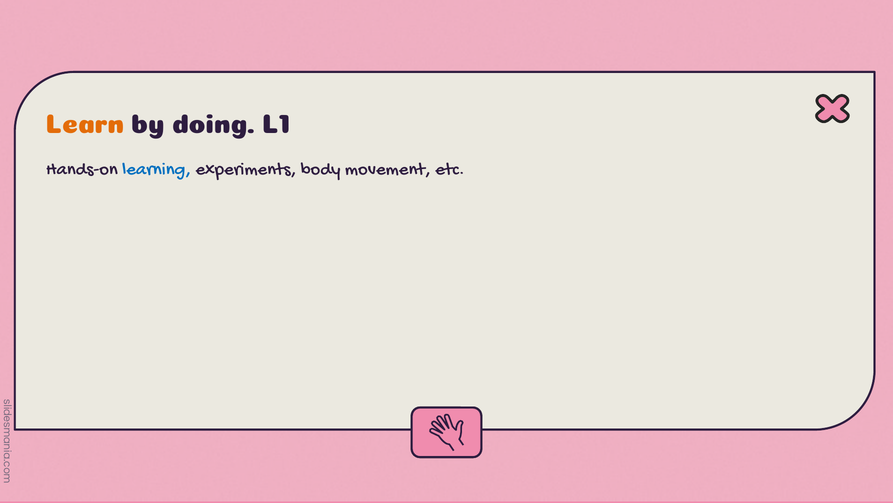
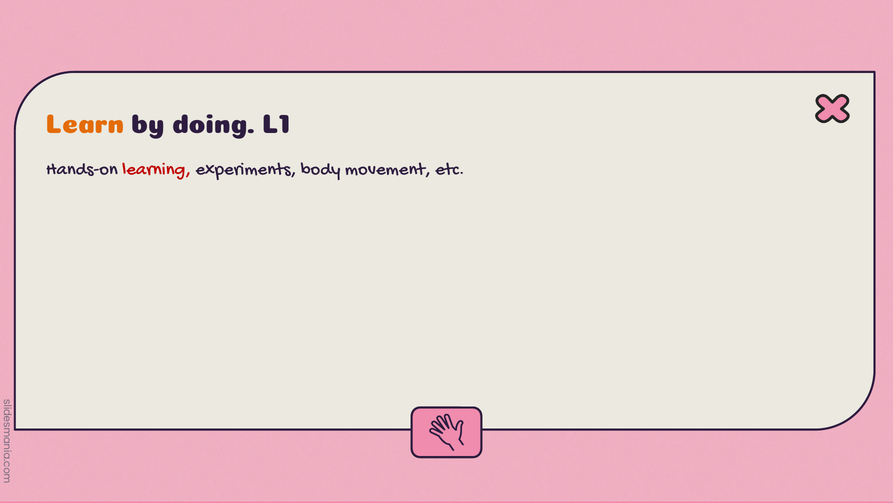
learning colour: blue -> red (157, 168)
